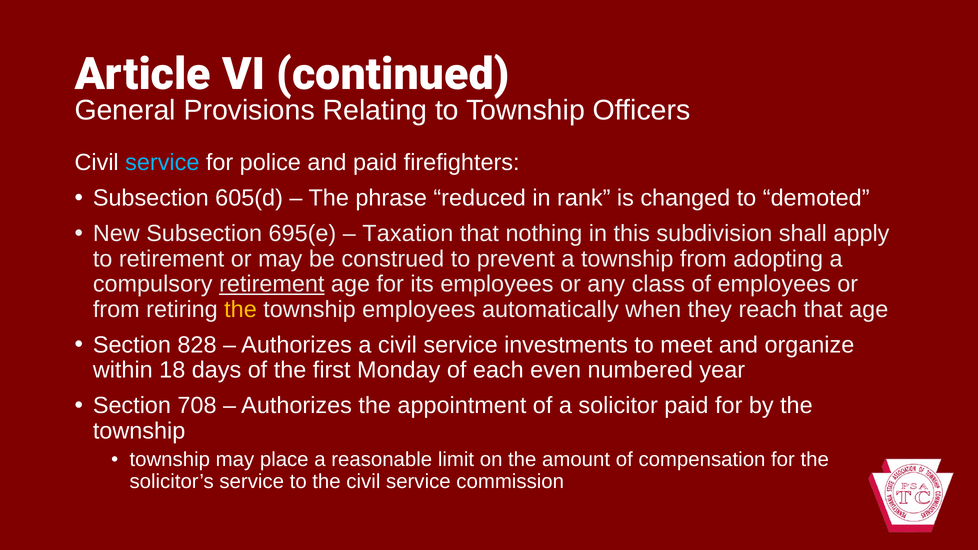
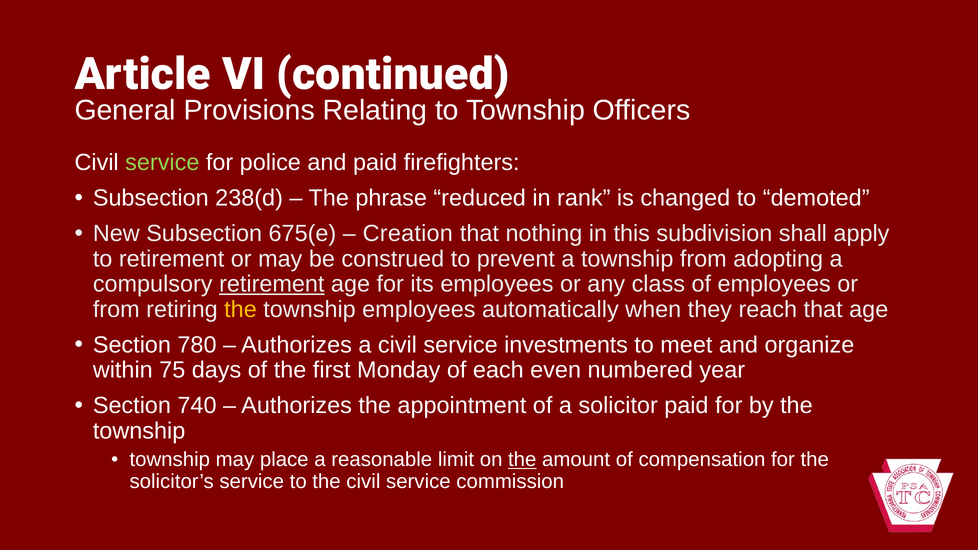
service colour: light blue -> light green (162, 163)
605(d: 605(d -> 238(d (249, 198)
695(e: 695(e -> 675(e (302, 234)
Taxation: Taxation -> Creation (408, 234)
828: 828 -> 780 (197, 345)
18: 18 -> 75 (172, 370)
708: 708 -> 740 (197, 406)
the underline: none -> present (522, 460)
